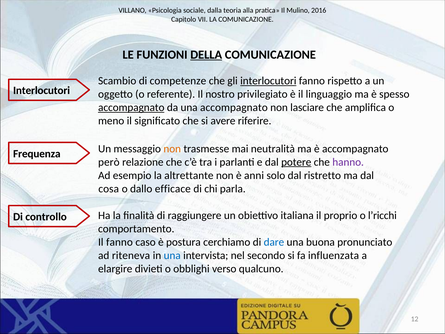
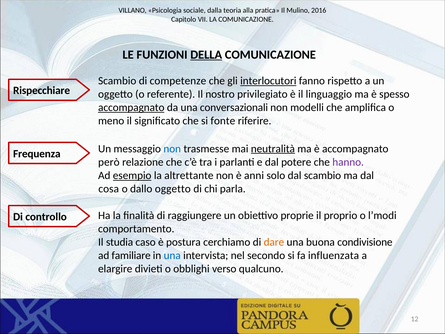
Interlocutori: Interlocutori -> Rispecchiare (42, 91)
una accompagnato: accompagnato -> conversazionali (234, 107)
lasciare: lasciare -> modelli (307, 107)
avere: avere -> fonte (223, 121)
non colour: orange -> blue (172, 149)
neutralità underline: none -> present (273, 149)
potere underline: present -> none (296, 162)
esempio underline: none -> present (132, 175)
dal ristretto: ristretto -> scambio (323, 175)
dallo efficace: efficace -> oggetto (173, 189)
italiana: italiana -> proprie (297, 215)
l’ricchi: l’ricchi -> l’modi (382, 215)
Il fanno: fanno -> studia (120, 242)
dare colour: blue -> orange (274, 242)
pronunciato: pronunciato -> condivisione (365, 242)
riteneva: riteneva -> familiare (131, 255)
